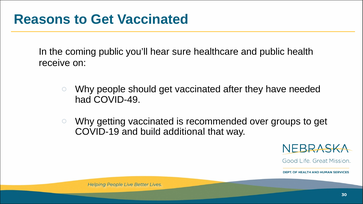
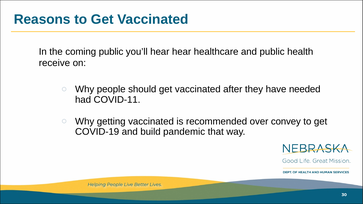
hear sure: sure -> hear (182, 52)
COVID-49: COVID-49 -> COVID-11 (117, 100)
groups: groups -> convey (286, 122)
additional: additional -> pandemic (184, 132)
